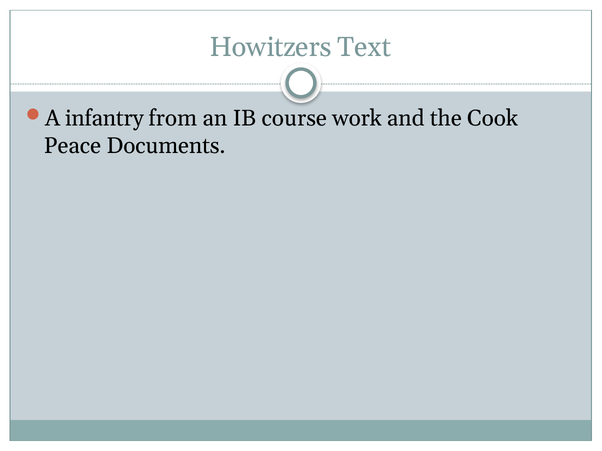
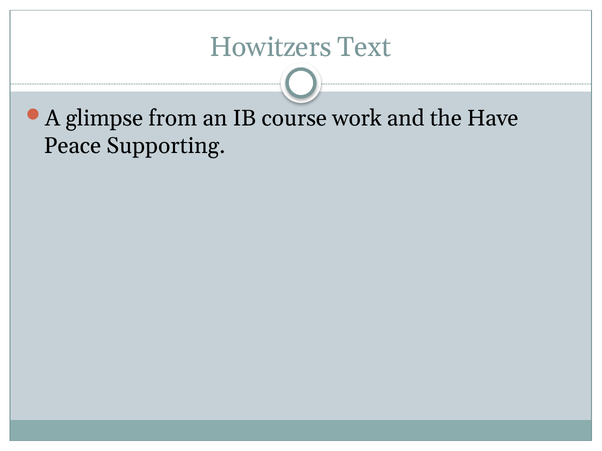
infantry: infantry -> glimpse (104, 119)
Cook: Cook -> Have (493, 119)
Documents: Documents -> Supporting (166, 146)
